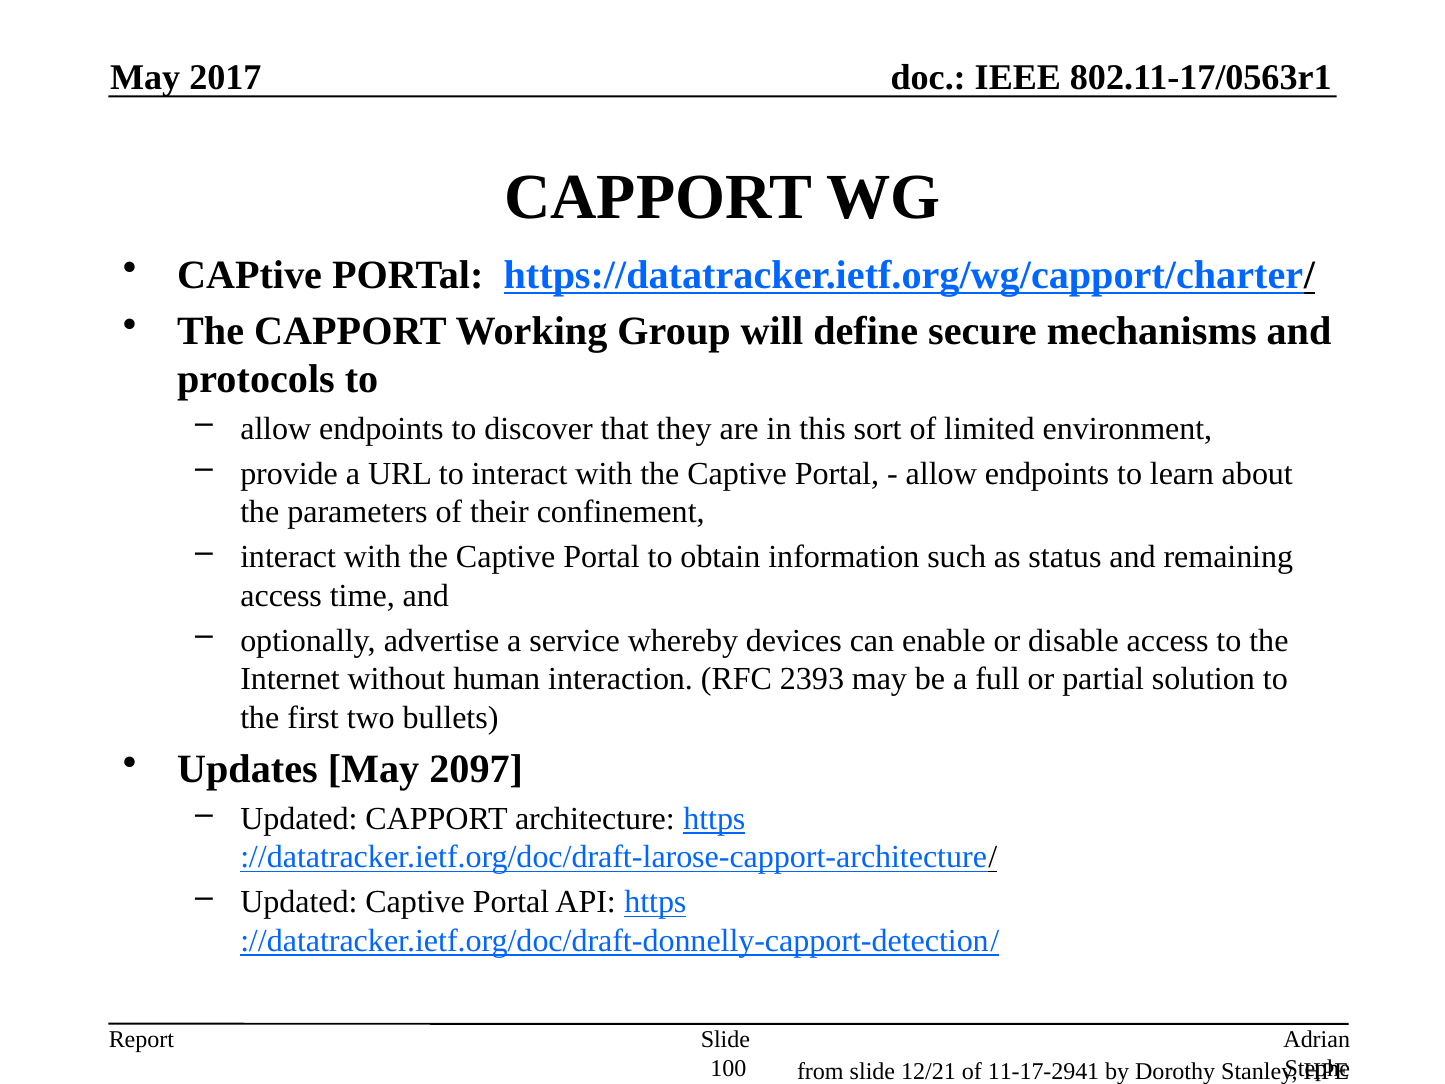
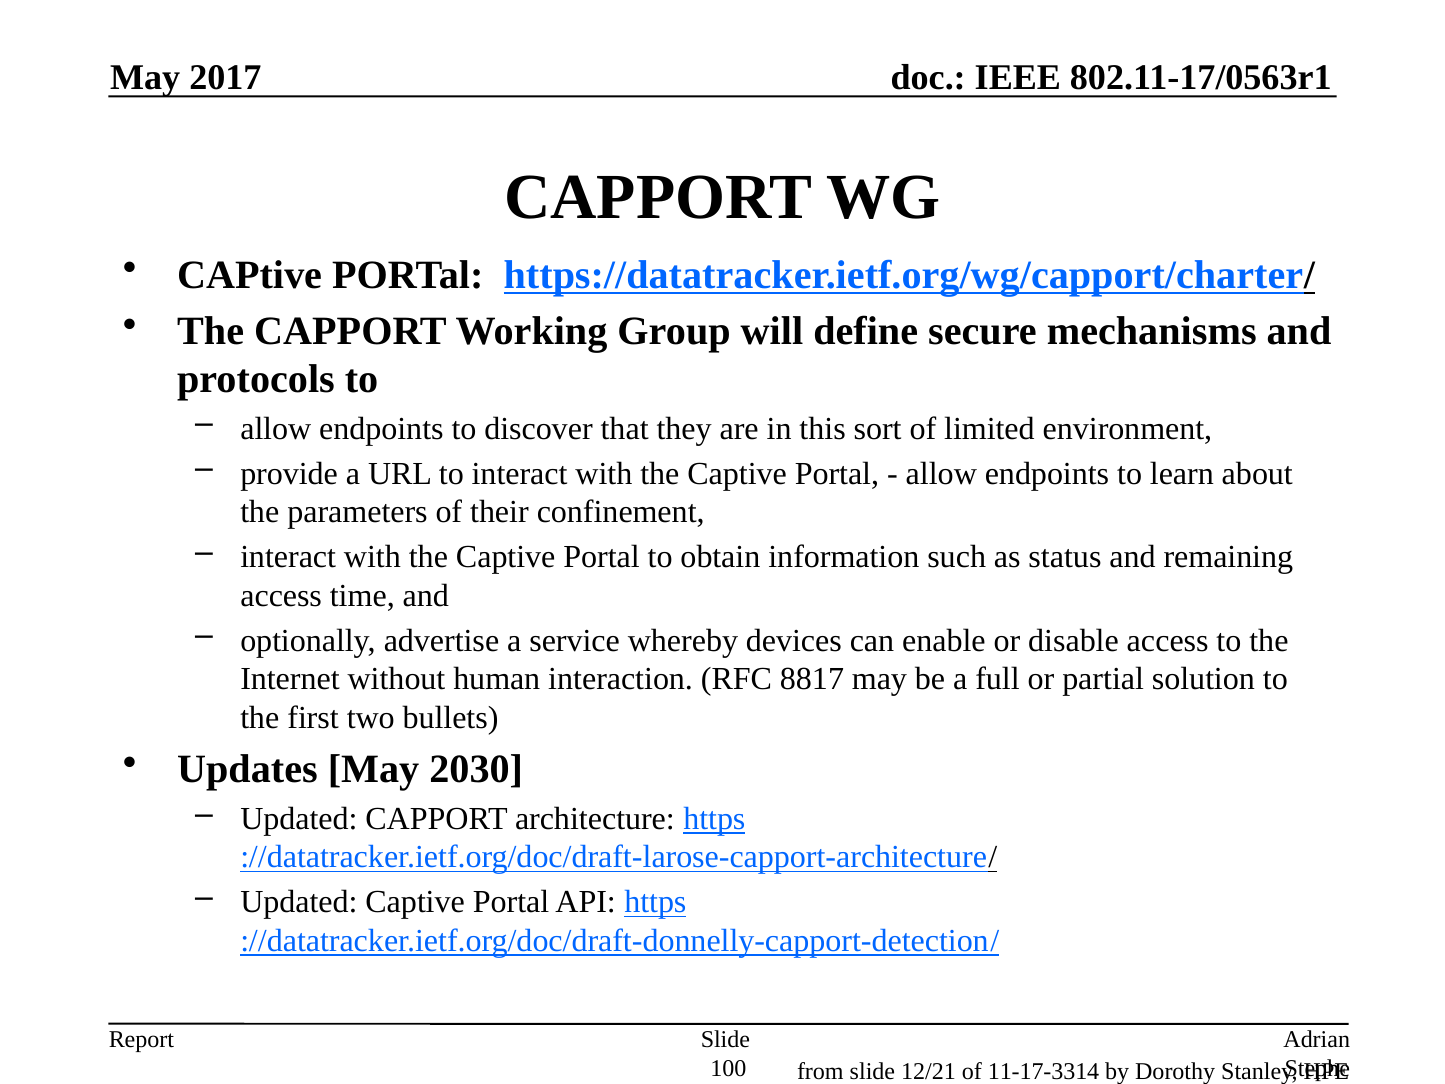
2393: 2393 -> 8817 (812, 679)
2097: 2097 -> 2030 (476, 769)
11-17-2941: 11-17-2941 -> 11-17-3314 (1044, 1071)
